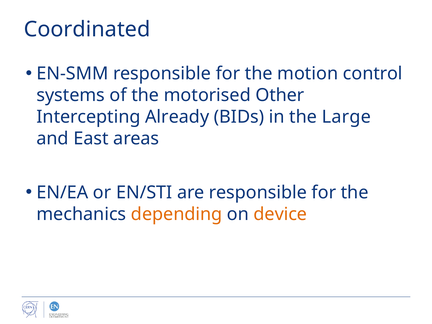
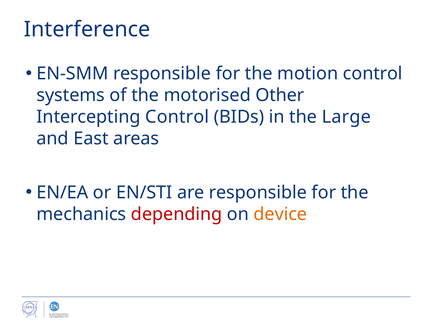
Coordinated: Coordinated -> Interference (87, 29)
Intercepting Already: Already -> Control (177, 117)
depending colour: orange -> red (177, 214)
